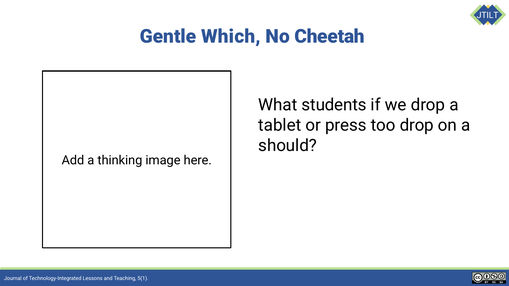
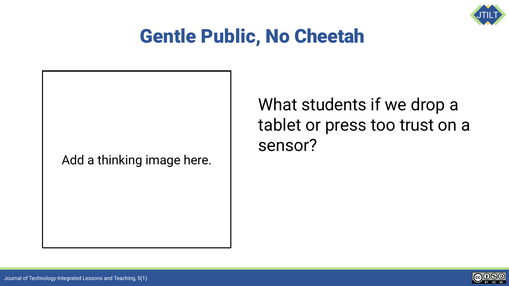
Which: Which -> Public (231, 37)
too drop: drop -> trust (417, 125)
should: should -> sensor (288, 146)
